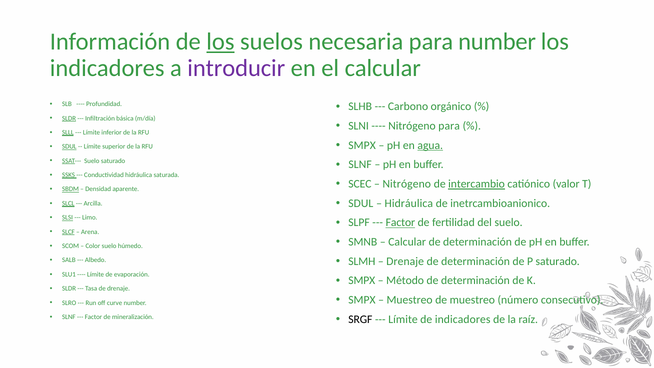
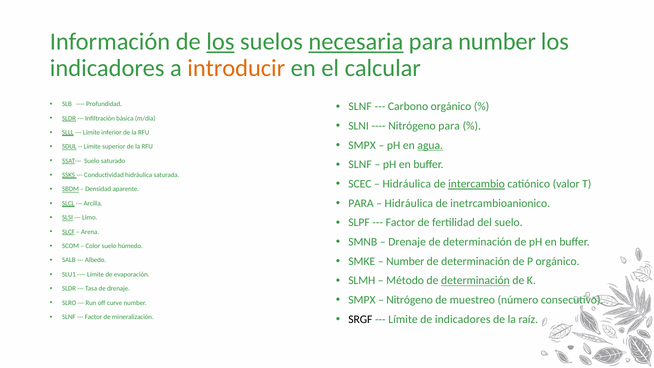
necesaria underline: none -> present (356, 42)
introducir colour: purple -> orange (236, 68)
SLHB: SLHB -> SLNF (360, 107)
Nitrógeno: Nitrógeno -> Hidráulica (407, 184)
SDUL: SDUL -> PARA (361, 203)
Factor underline: present -> none (400, 223)
Calcular: Calcular -> Drenaje (407, 242)
SLMH: SLMH -> SMKE (362, 261)
Drenaje: Drenaje -> Number (405, 261)
P saturado: saturado -> orgánico (558, 261)
SMPX: SMPX -> SLMH (362, 281)
determinación underline: none -> present (475, 281)
Muestreo: Muestreo -> Nitrógeno (410, 300)
